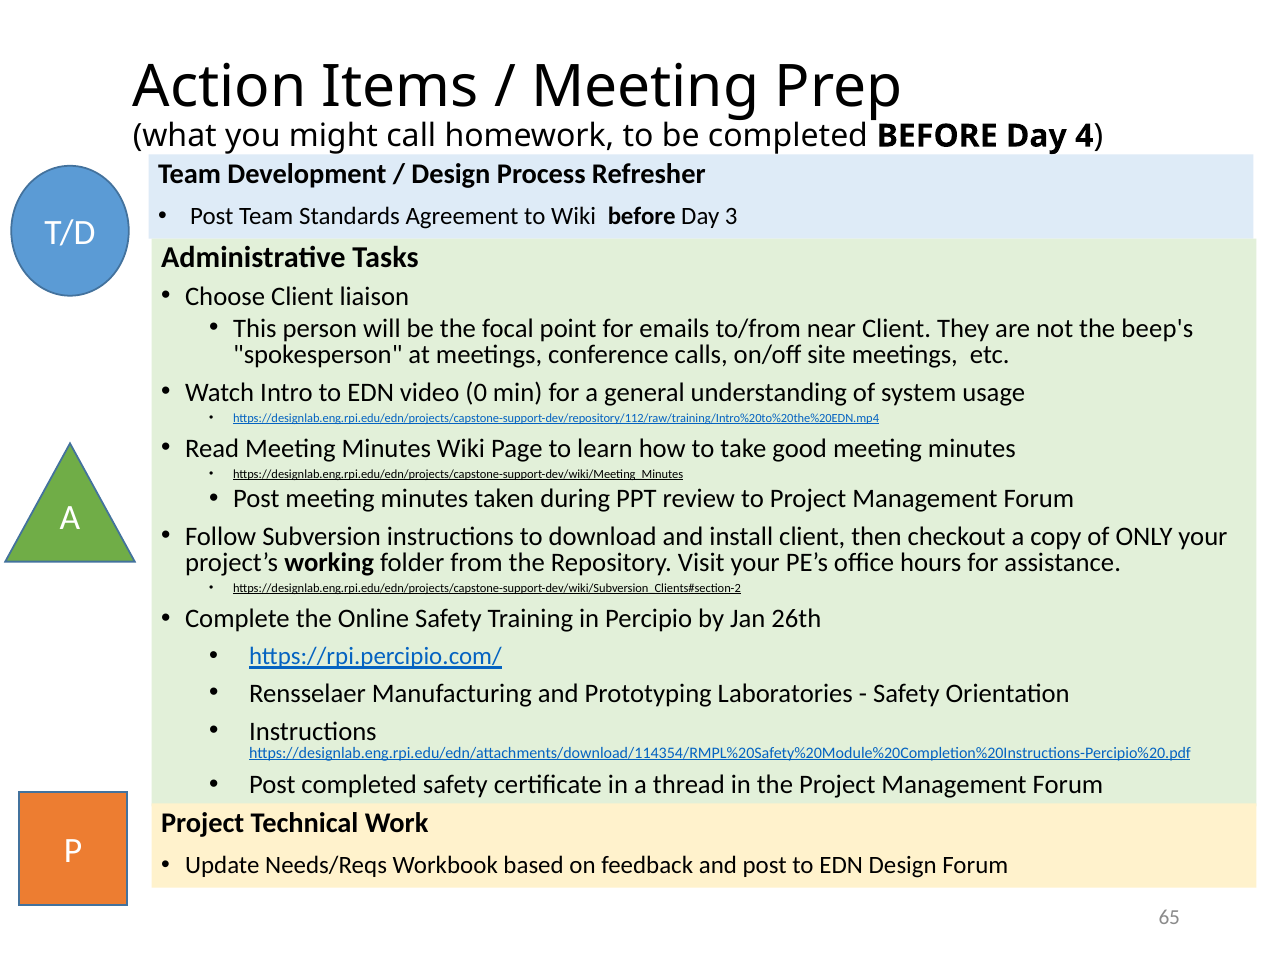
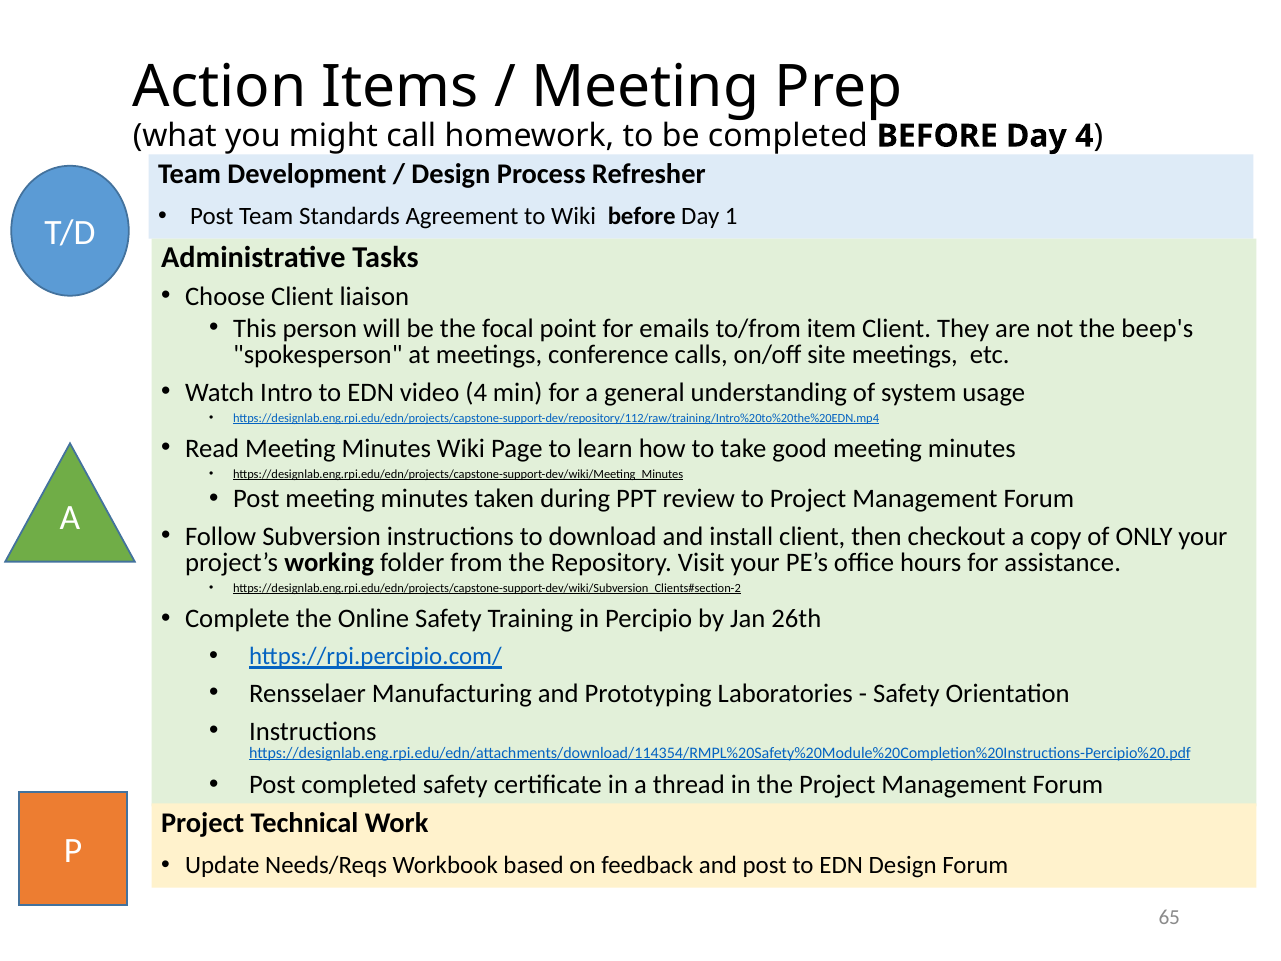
3: 3 -> 1 (731, 217)
near: near -> item (831, 329)
video 0: 0 -> 4 (476, 392)
